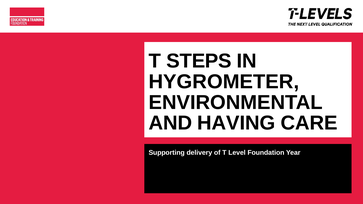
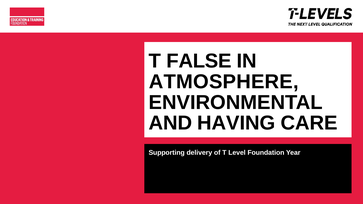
STEPS: STEPS -> FALSE (199, 61)
HYGROMETER: HYGROMETER -> ATMOSPHERE (224, 82)
